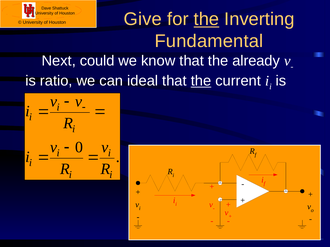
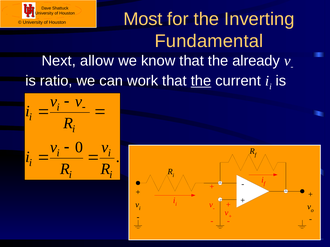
Give: Give -> Most (143, 19)
the underline: present -> none (206, 19)
could: could -> allow (97, 61)
ideal: ideal -> work (143, 81)
